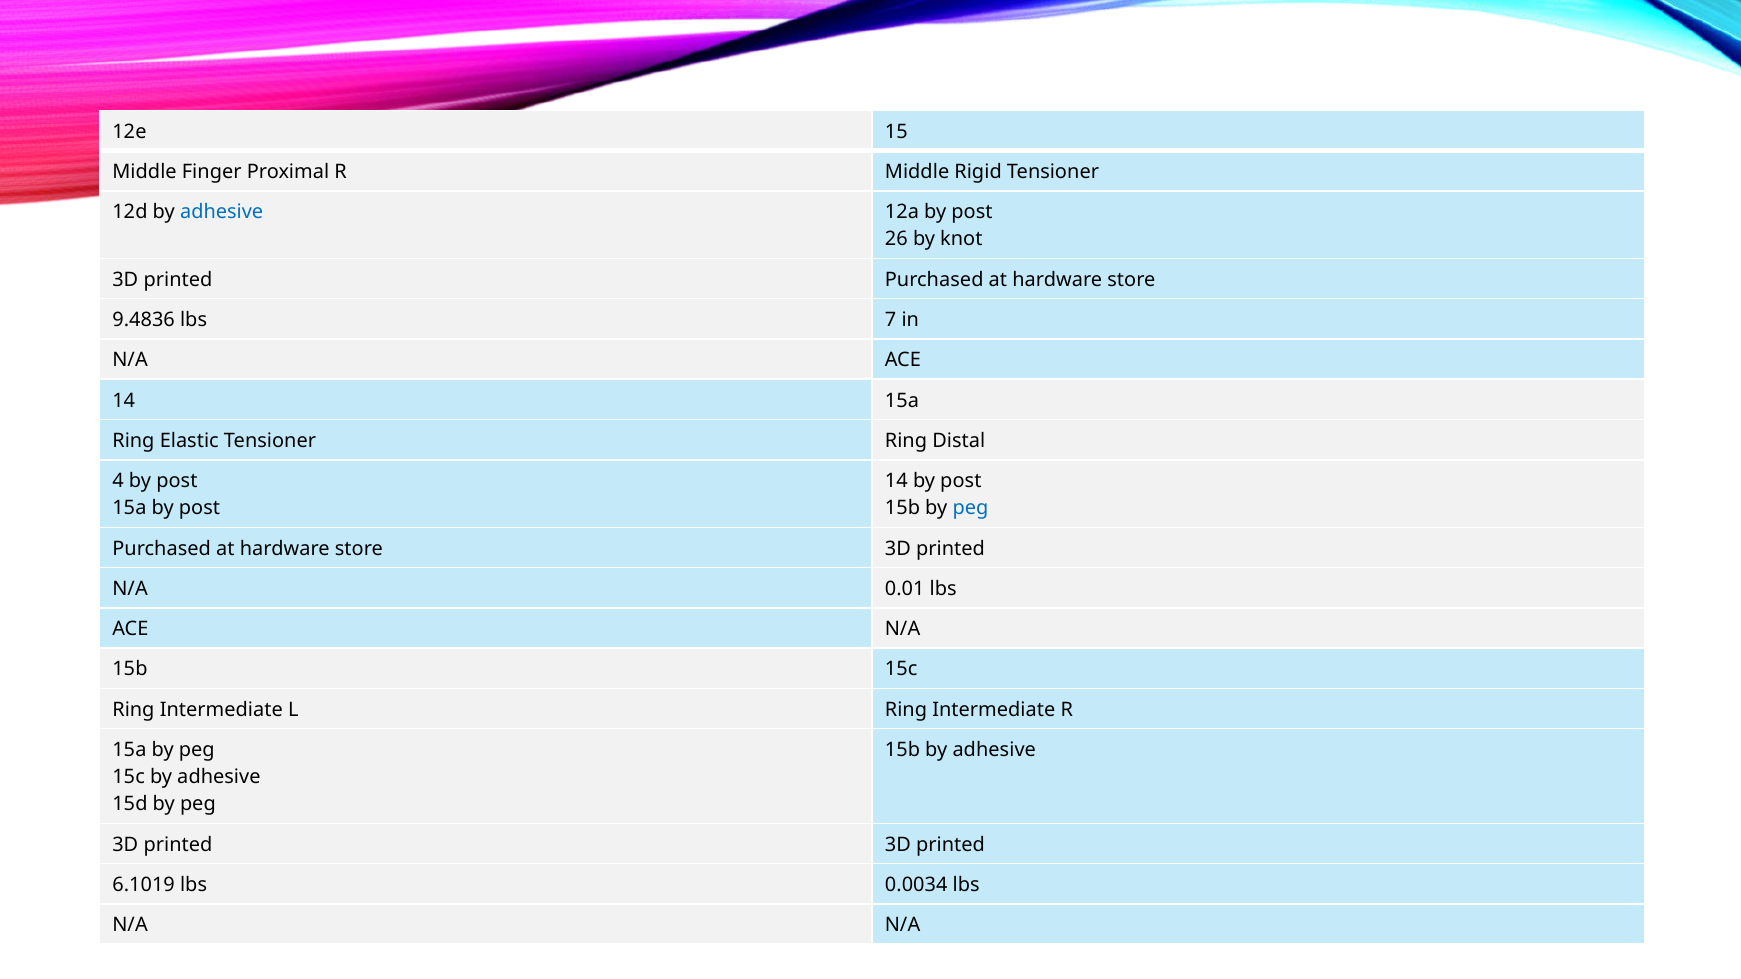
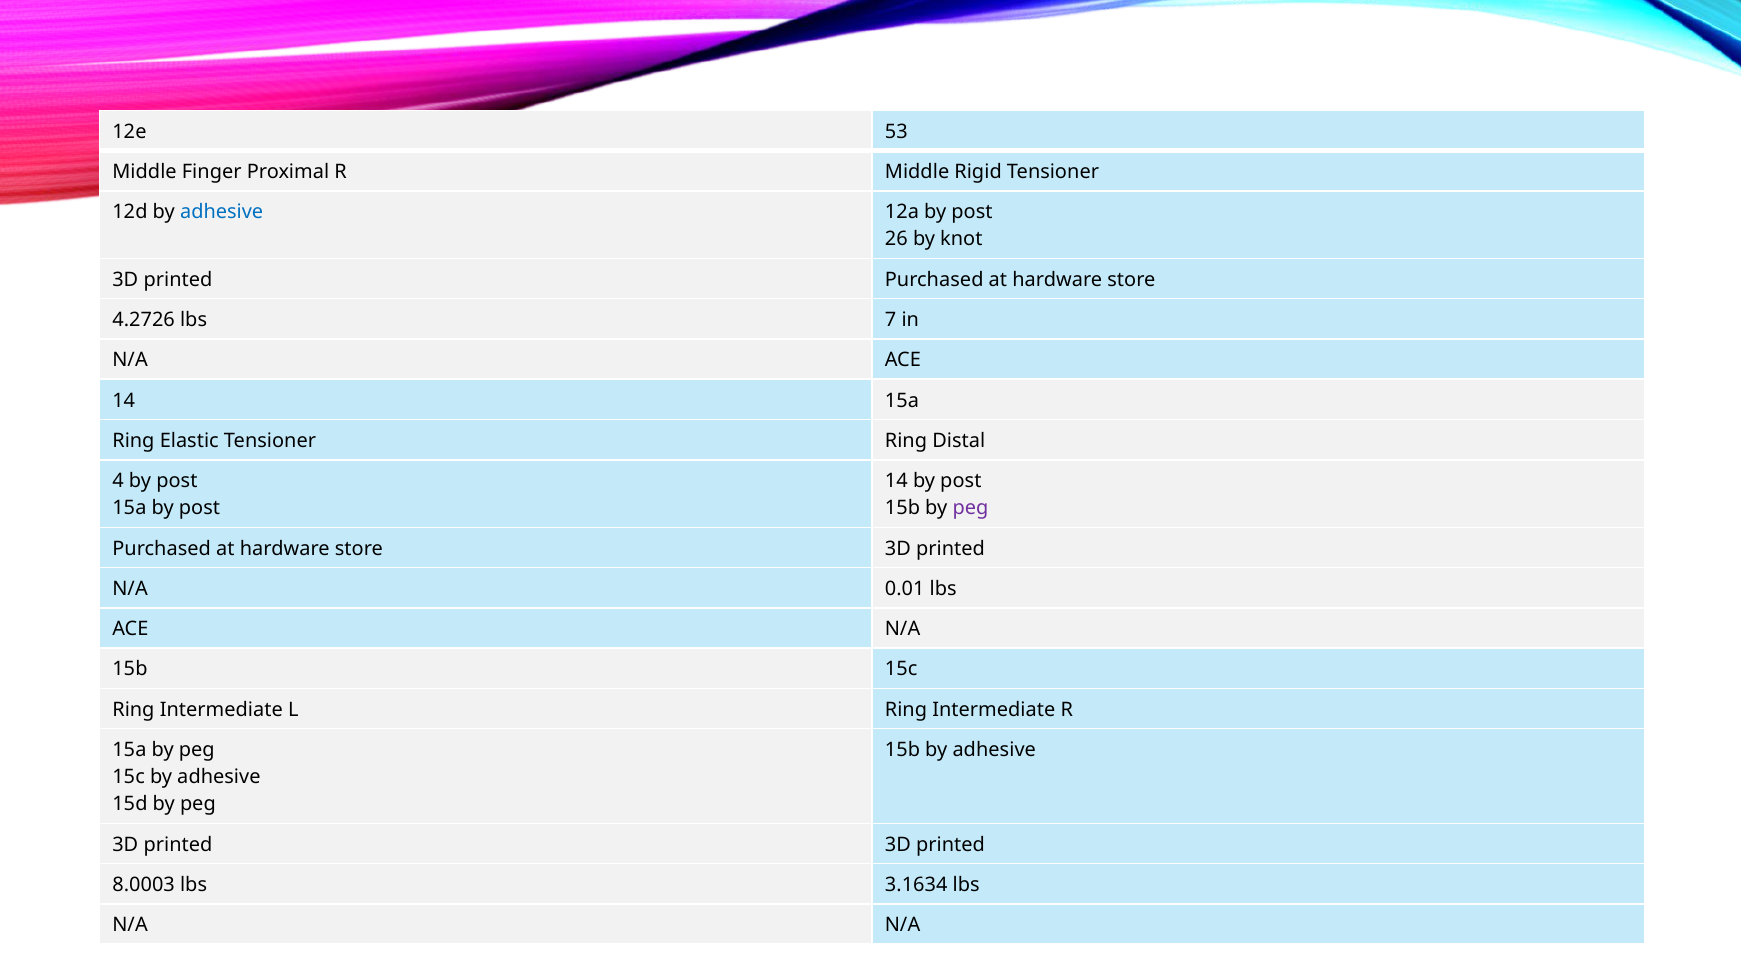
15: 15 -> 53 (896, 132)
9.4836: 9.4836 -> 4.2726 (144, 320)
peg colour: blue -> purple (970, 508)
6.1019: 6.1019 -> 8.0003 (144, 885)
0.0034: 0.0034 -> 3.1634 (916, 885)
